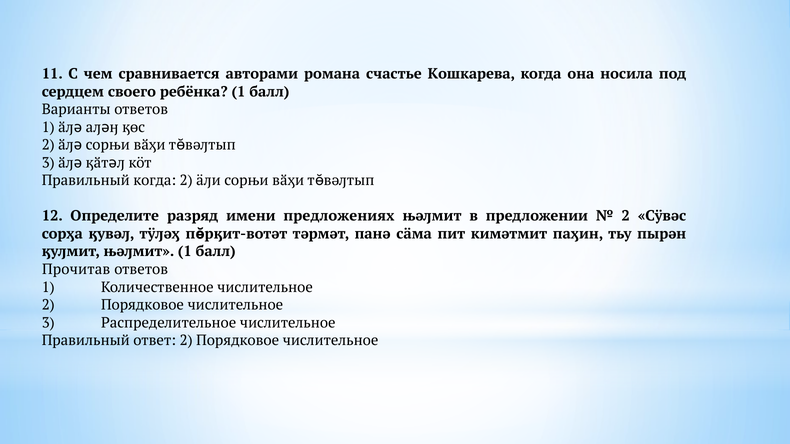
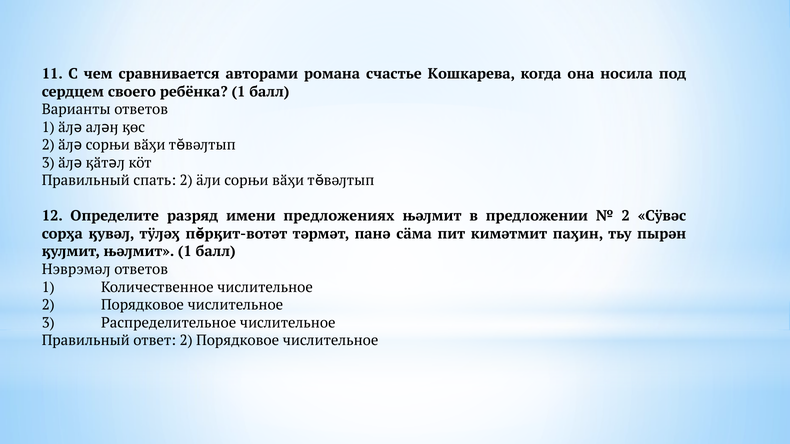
Правильный когда: когда -> спать (155, 181)
Прочитав: Прочитав -> Нэврэмәԓ (76, 270)
